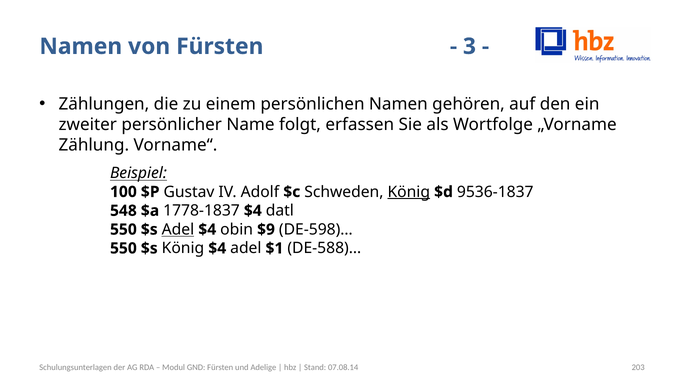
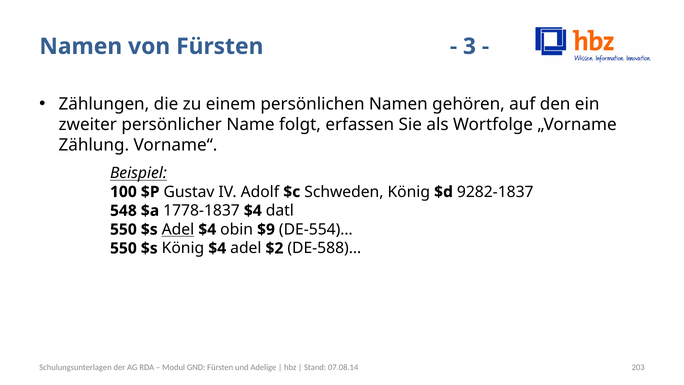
König underline: present -> none (409, 192)
9536-1837: 9536-1837 -> 9282-1837 (495, 192)
DE-598)…: DE-598)… -> DE-554)… (316, 229)
$1: $1 -> $2 (274, 248)
